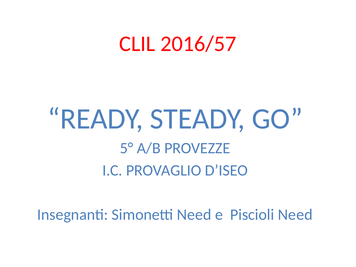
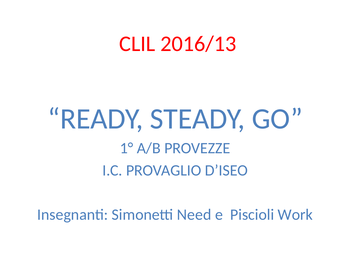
2016/57: 2016/57 -> 2016/13 (198, 44)
5°: 5° -> 1° (127, 148)
Piscioli Need: Need -> Work (295, 215)
